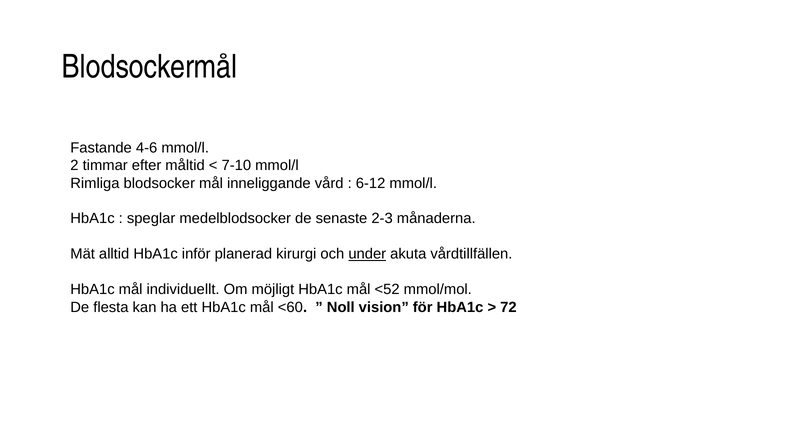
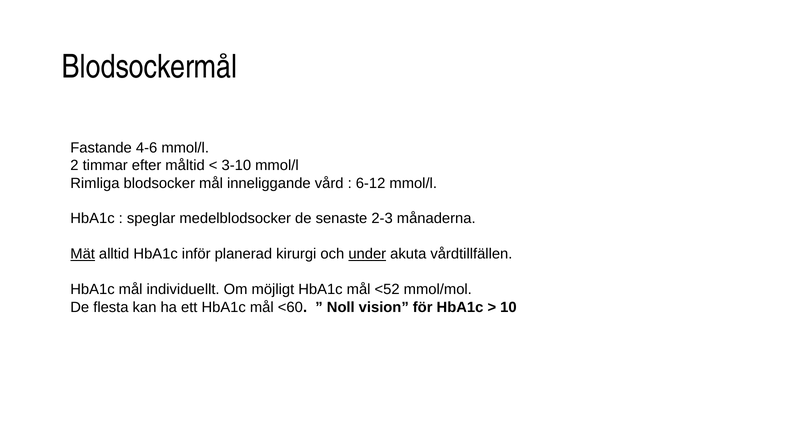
7-10: 7-10 -> 3-10 (236, 166)
Mät underline: none -> present (83, 254)
72: 72 -> 10 (508, 307)
